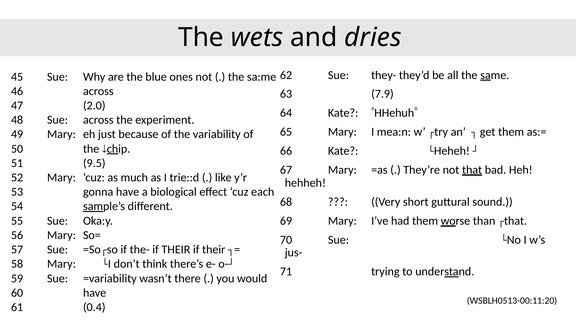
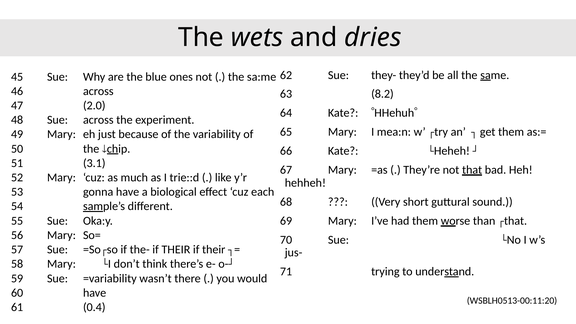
7.9: 7.9 -> 8.2 (382, 94)
9.5: 9.5 -> 3.1 (94, 163)
